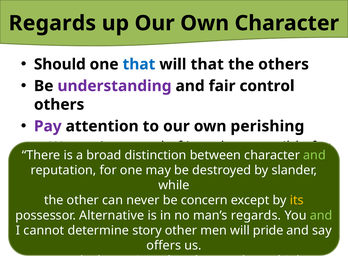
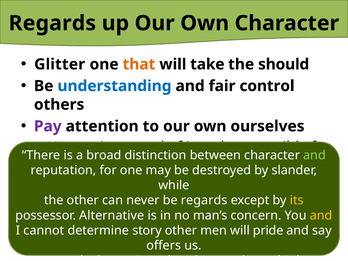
Should: Should -> Glitter (60, 64)
that colour: blue -> orange (139, 64)
will that: that -> take (207, 64)
the others: others -> should (284, 64)
understanding colour: purple -> blue (115, 86)
perishing: perishing -> ourselves (267, 126)
be concern: concern -> regards (204, 200)
man’s regards: regards -> concern (256, 215)
and colour: light green -> yellow (321, 215)
